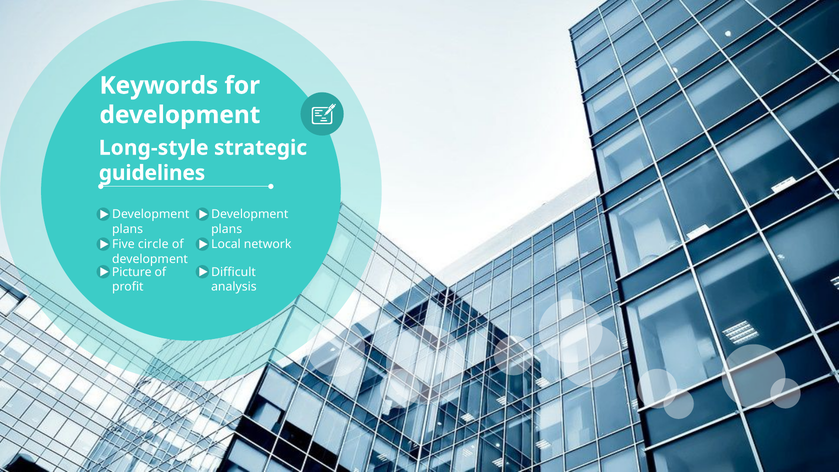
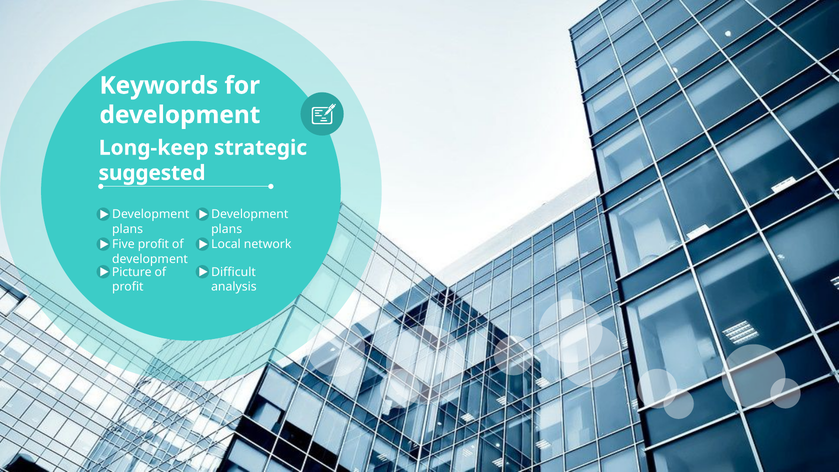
Long-style: Long-style -> Long-keep (154, 148)
guidelines: guidelines -> suggested (152, 173)
Five circle: circle -> profit (153, 244)
